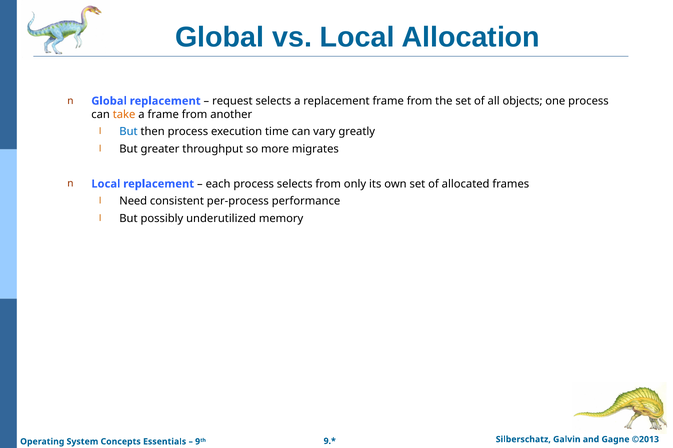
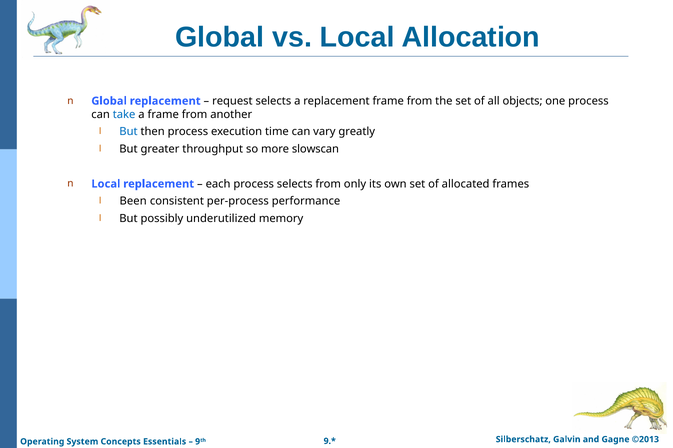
take colour: orange -> blue (124, 115)
migrates: migrates -> slowscan (315, 149)
Need: Need -> Been (133, 202)
